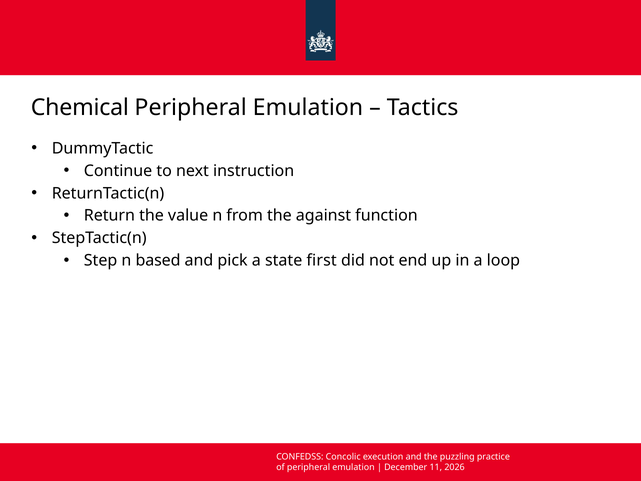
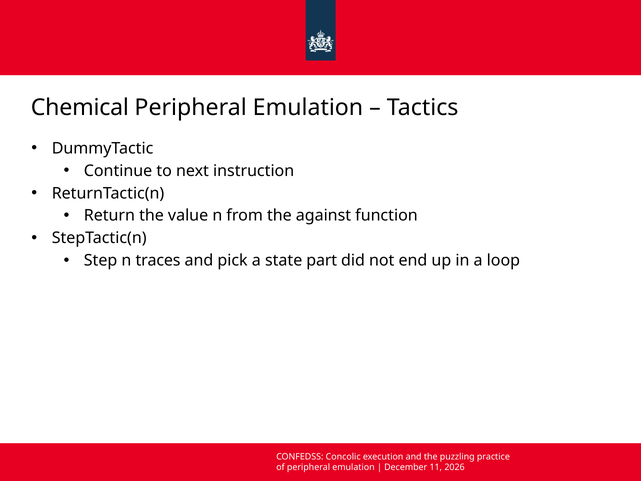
based: based -> traces (158, 260)
first: first -> part (322, 260)
